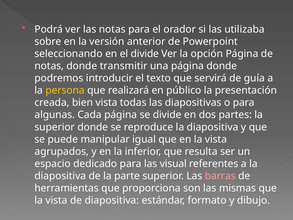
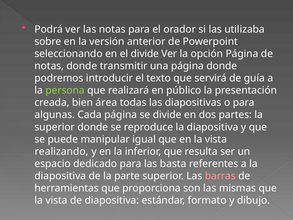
persona colour: yellow -> light green (65, 90)
bien vista: vista -> área (106, 103)
agrupados: agrupados -> realizando (62, 151)
visual: visual -> basta (173, 164)
